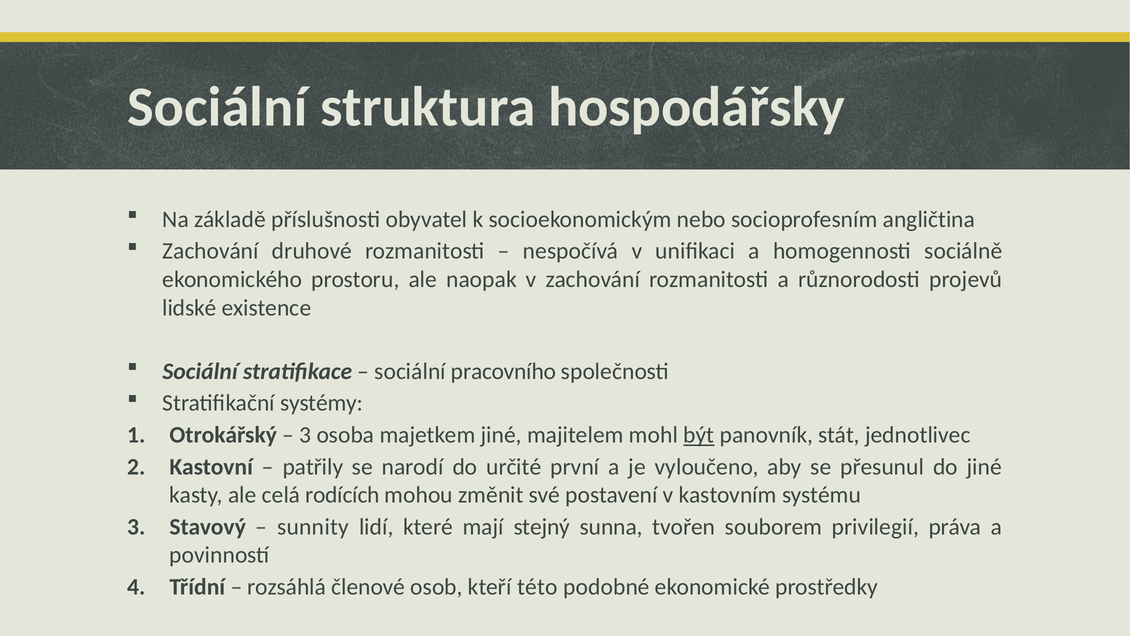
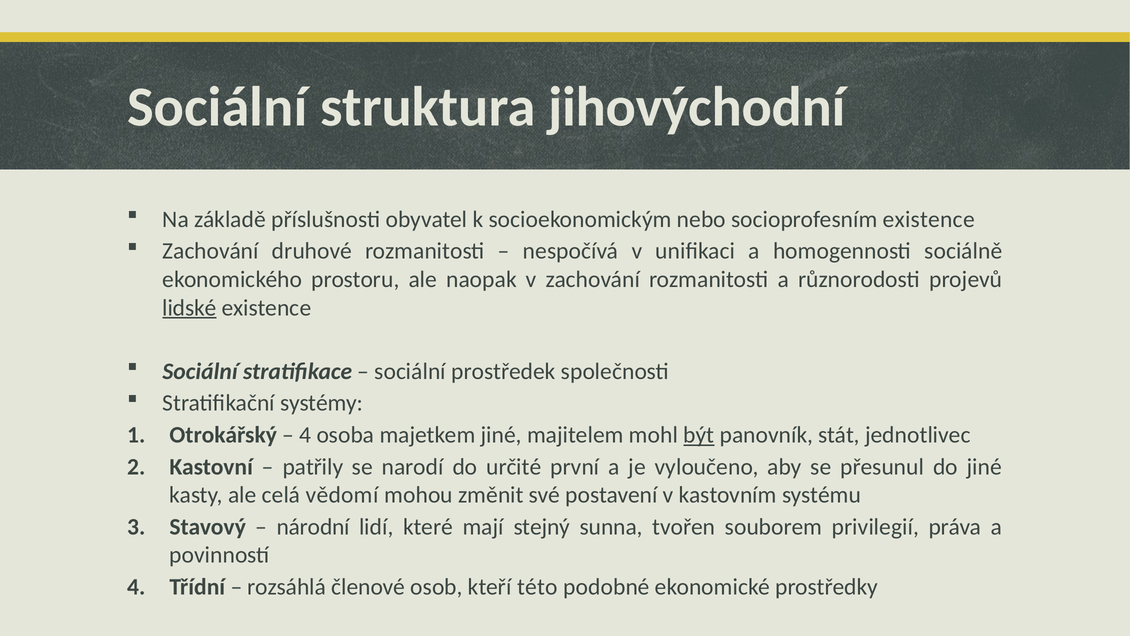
hospodářsky: hospodářsky -> jihovýchodní (697, 107)
socioprofesním angličtina: angličtina -> existence (929, 219)
lidské underline: none -> present (190, 308)
pracovního: pracovního -> prostředek (503, 371)
3: 3 -> 4 (305, 435)
rodících: rodících -> vědomí (342, 495)
sunnity: sunnity -> národní (313, 527)
